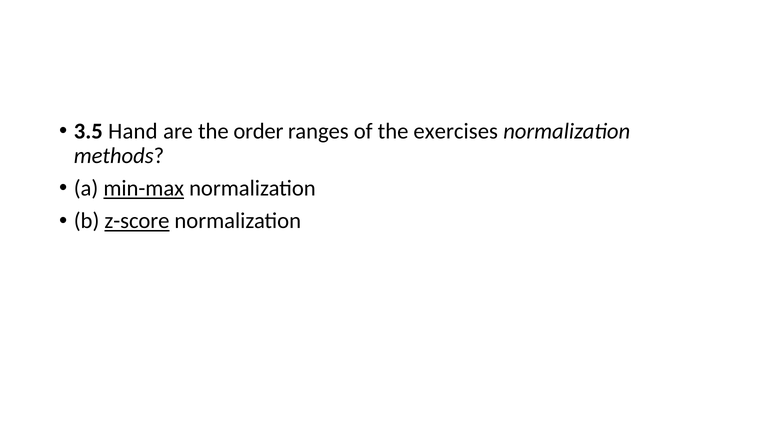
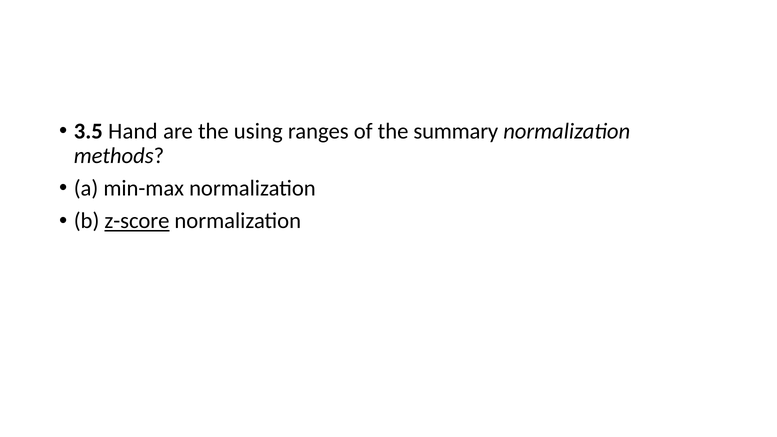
order: order -> using (258, 131)
exercises: exercises -> summary (456, 131)
min-max underline: present -> none (144, 188)
